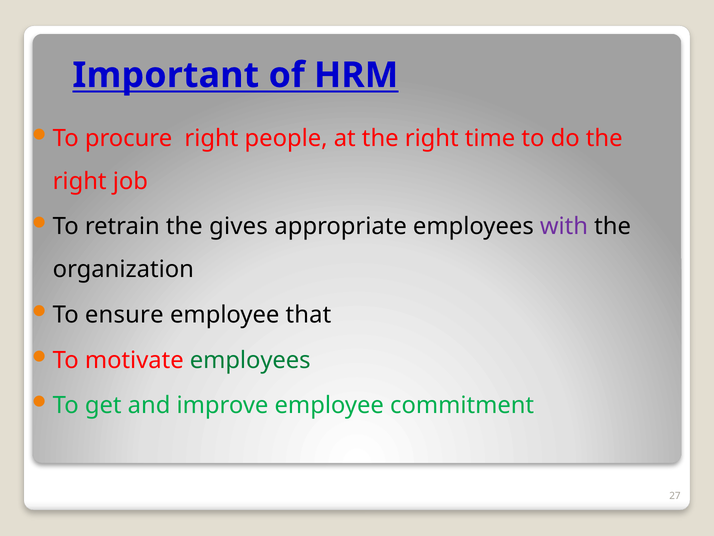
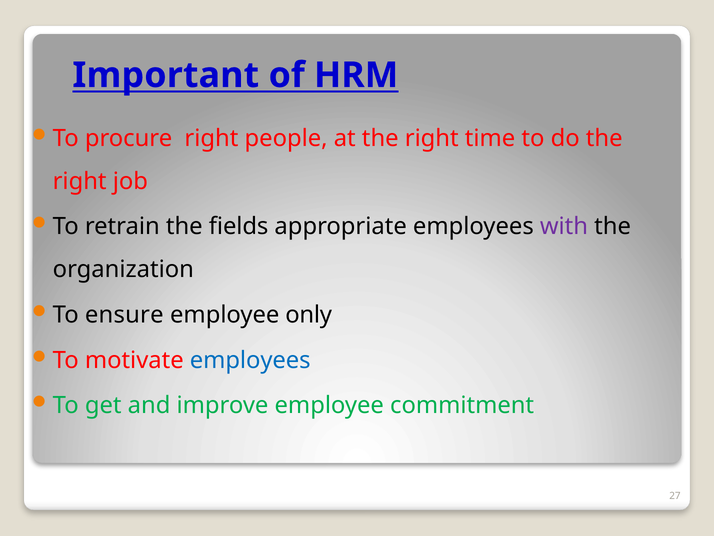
gives: gives -> fields (239, 226)
that: that -> only (309, 315)
employees colour: green -> blue (250, 360)
